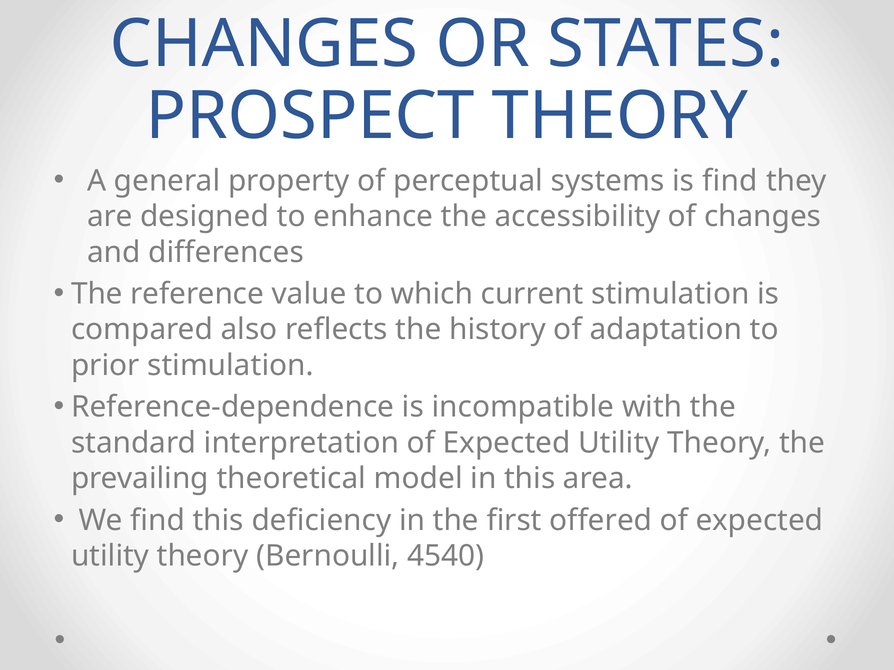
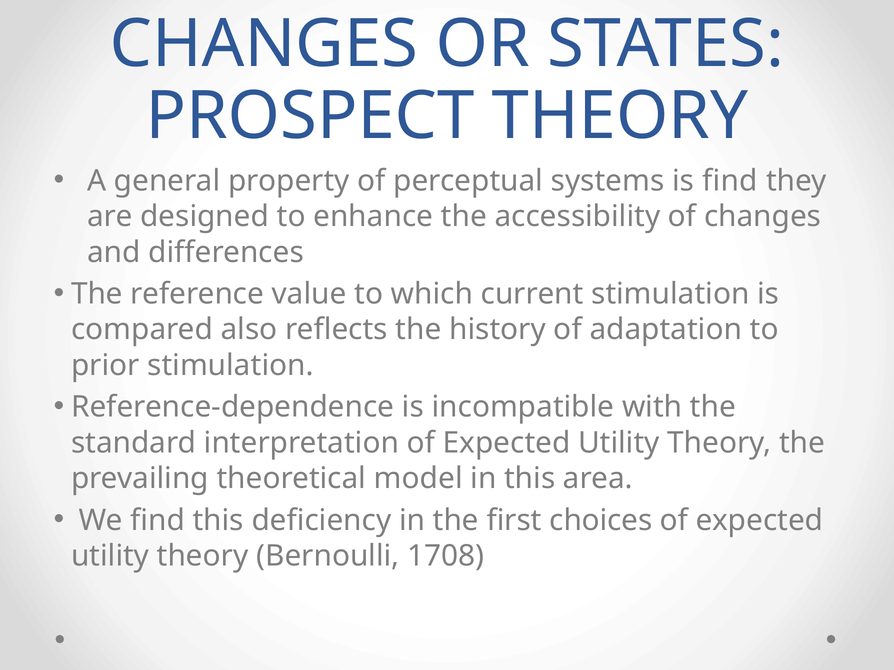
offered: offered -> choices (601, 521)
4540: 4540 -> 1708 (446, 556)
